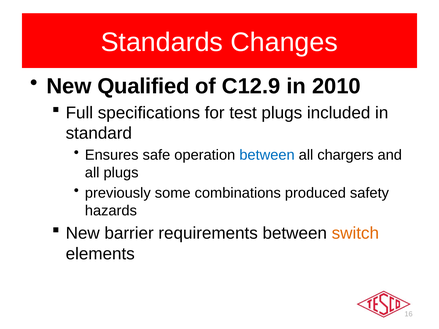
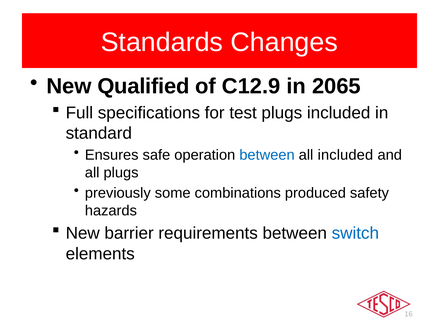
2010: 2010 -> 2065 (336, 86)
all chargers: chargers -> included (345, 155)
switch colour: orange -> blue (355, 233)
